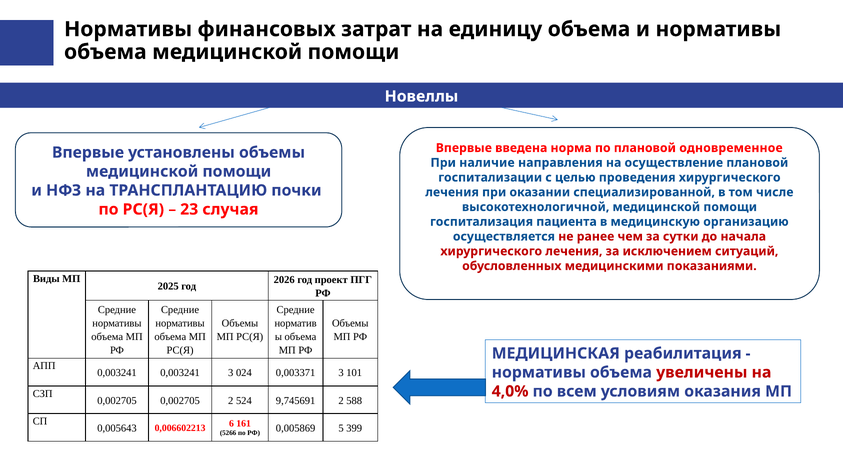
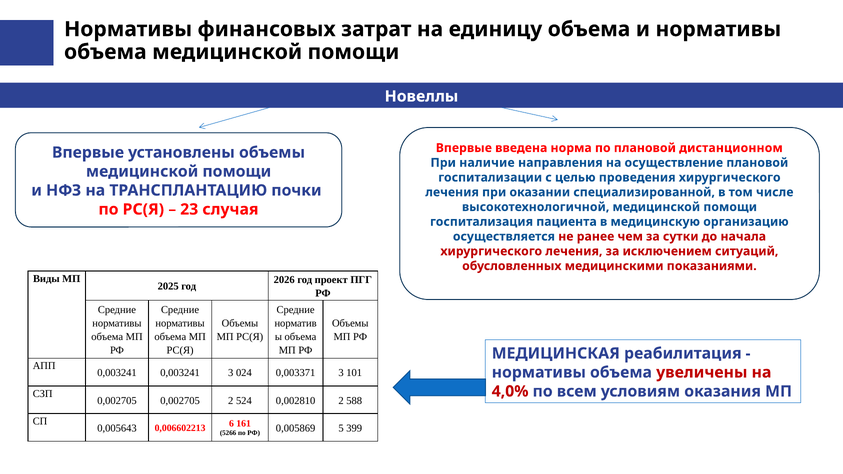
одновременное: одновременное -> дистанционном (731, 148)
9,745691: 9,745691 -> 0,002810 (296, 401)
